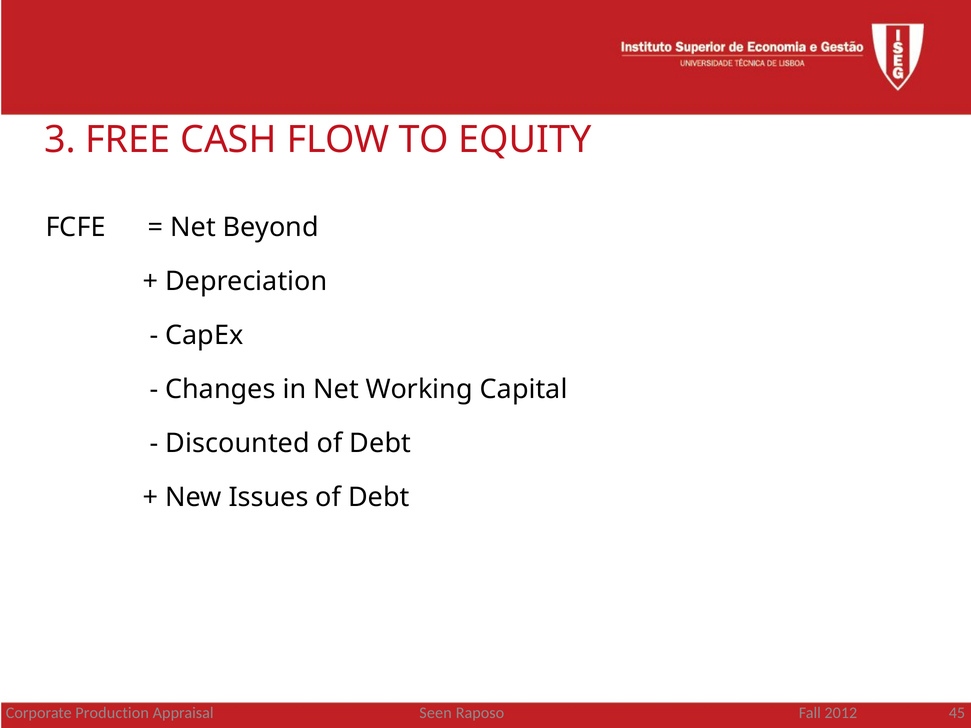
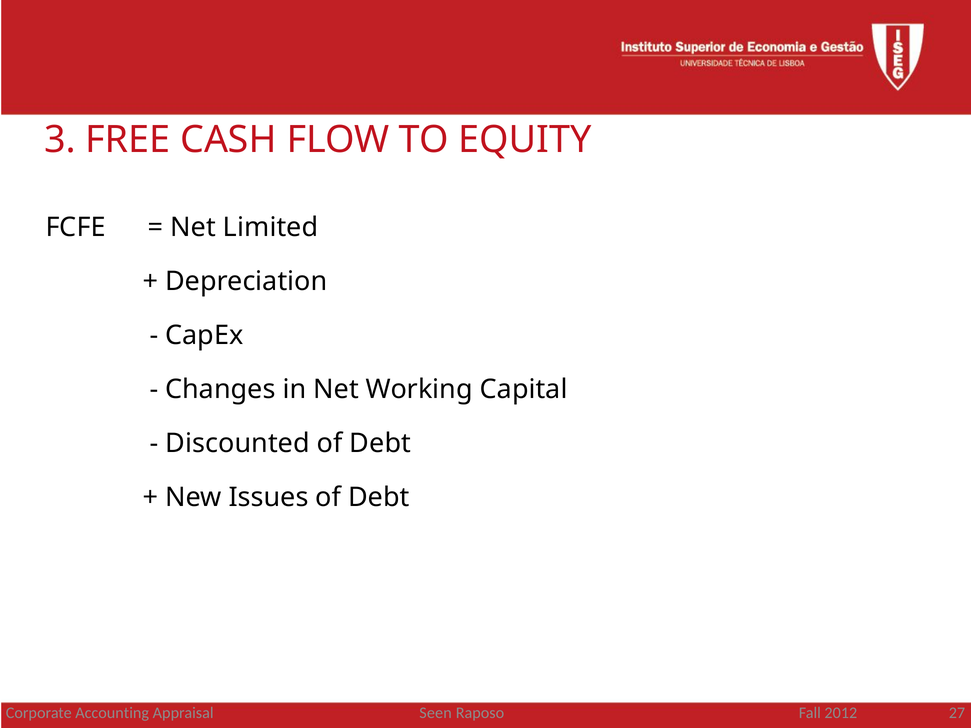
Beyond: Beyond -> Limited (271, 227)
Production: Production -> Accounting (112, 713)
45: 45 -> 27 (957, 713)
